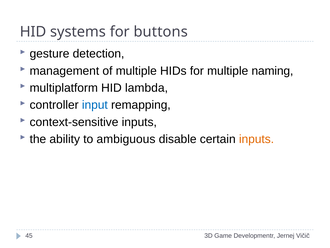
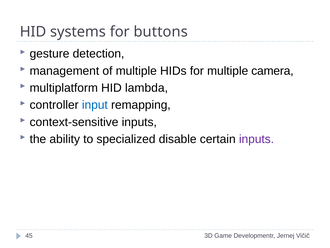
naming: naming -> camera (272, 71)
ambiguous: ambiguous -> specialized (126, 139)
inputs colour: orange -> purple (256, 139)
